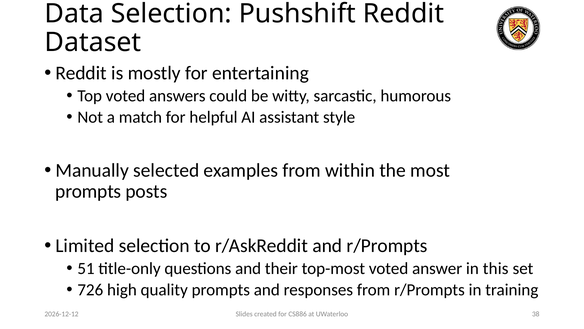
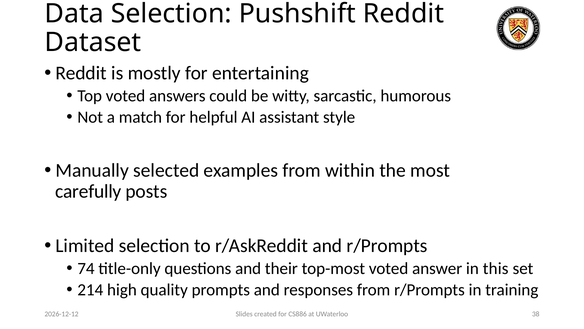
prompts: prompts -> carefully (88, 191)
51: 51 -> 74 (86, 268)
726: 726 -> 214 (90, 290)
